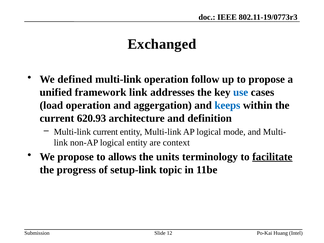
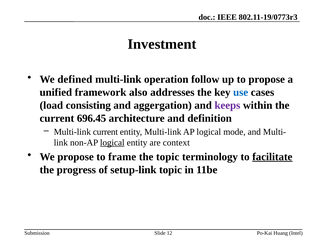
Exchanged: Exchanged -> Investment (162, 44)
framework link: link -> also (138, 92)
load operation: operation -> consisting (88, 105)
keeps colour: blue -> purple (227, 105)
620.93: 620.93 -> 696.45 (92, 118)
logical underline: none -> present (112, 143)
allows: allows -> frame (122, 157)
the units: units -> topic (168, 157)
